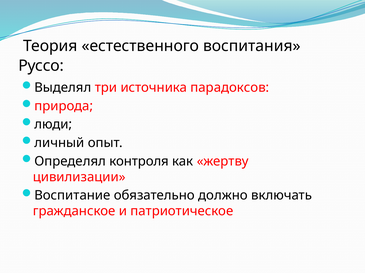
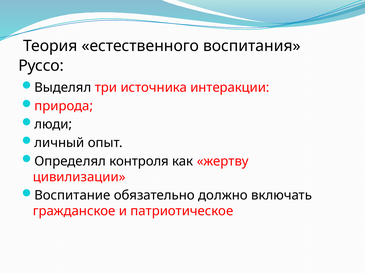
парадоксов: парадоксов -> интеракции (230, 88)
